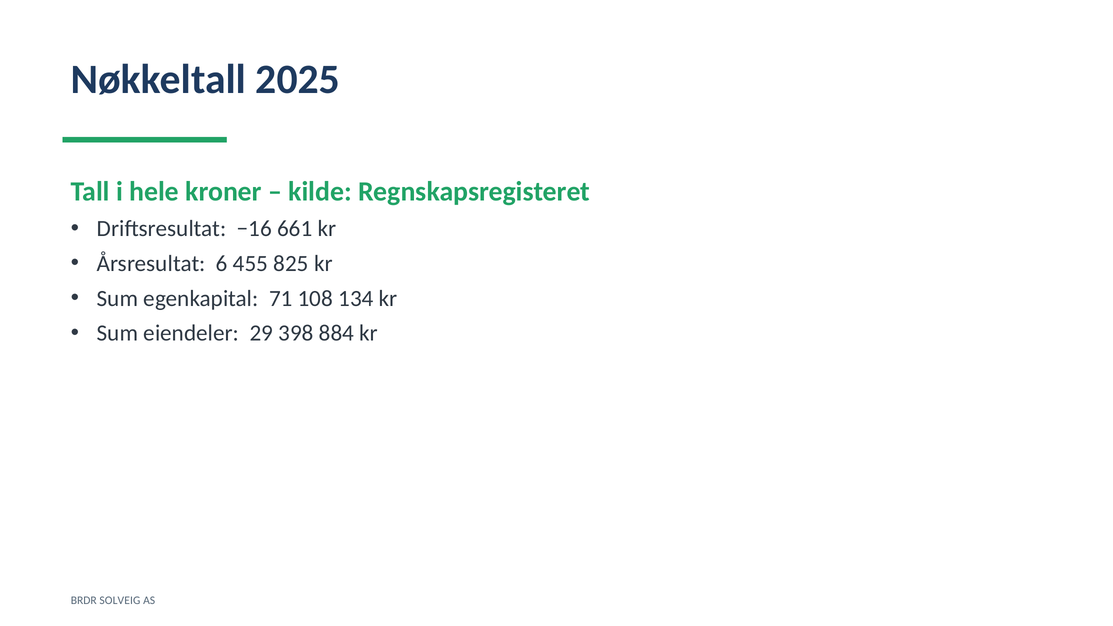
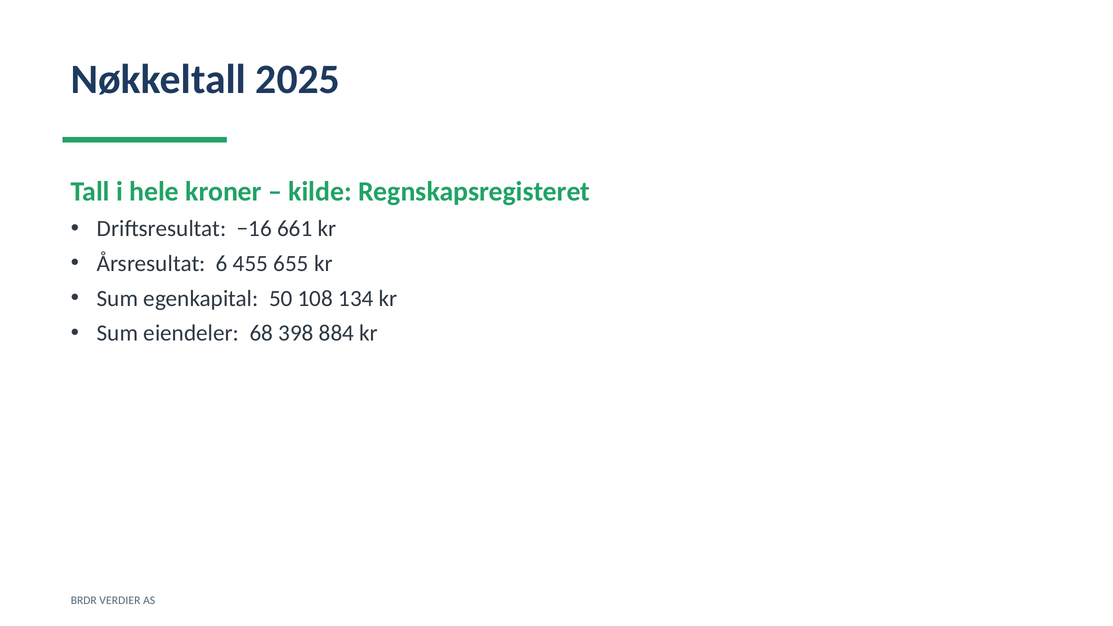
825: 825 -> 655 (291, 264)
71: 71 -> 50 (281, 298)
29: 29 -> 68 (261, 333)
SOLVEIG: SOLVEIG -> VERDIER (120, 601)
